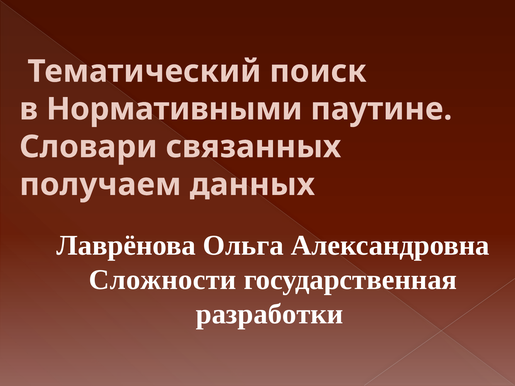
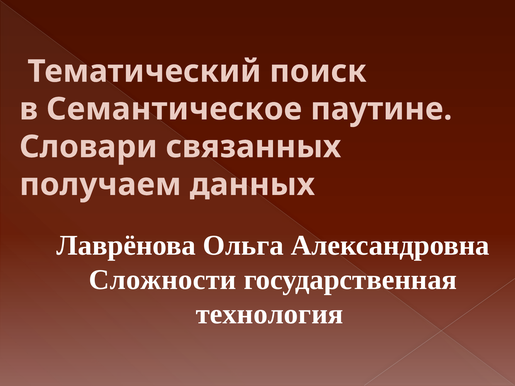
Нормативными: Нормативными -> Семантическое (174, 109)
разработки: разработки -> технология (270, 314)
